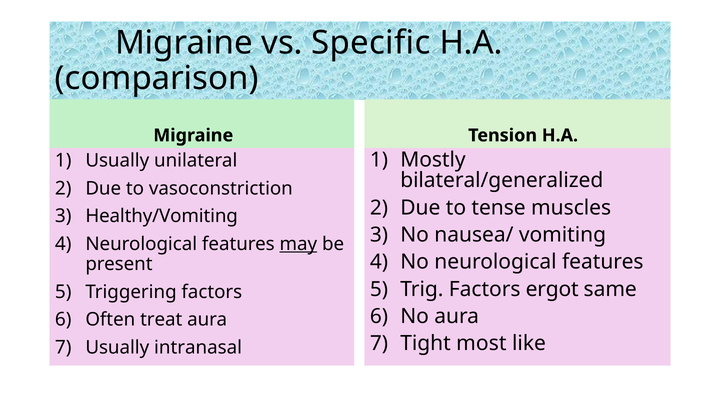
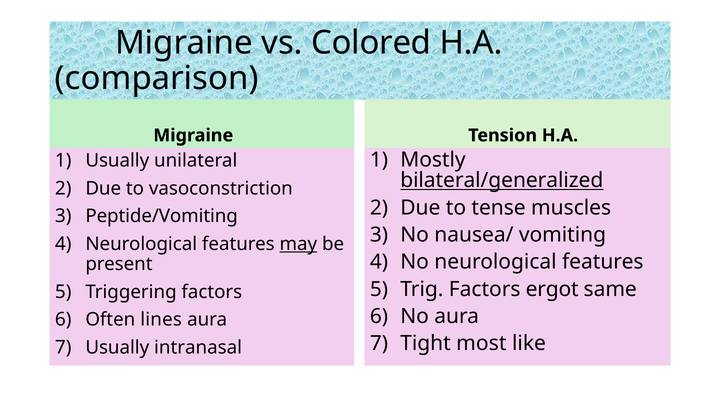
Specific: Specific -> Colored (371, 43)
bilateral/generalized underline: none -> present (502, 180)
Healthy/Vomiting: Healthy/Vomiting -> Peptide/Vomiting (162, 216)
treat: treat -> lines (161, 320)
